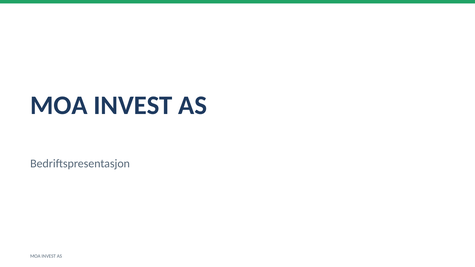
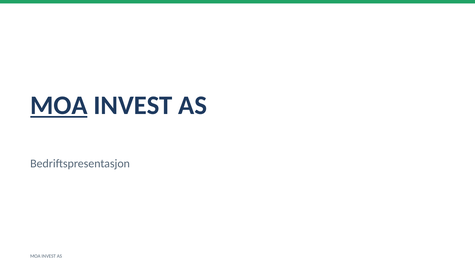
MOA underline: none -> present (59, 105)
